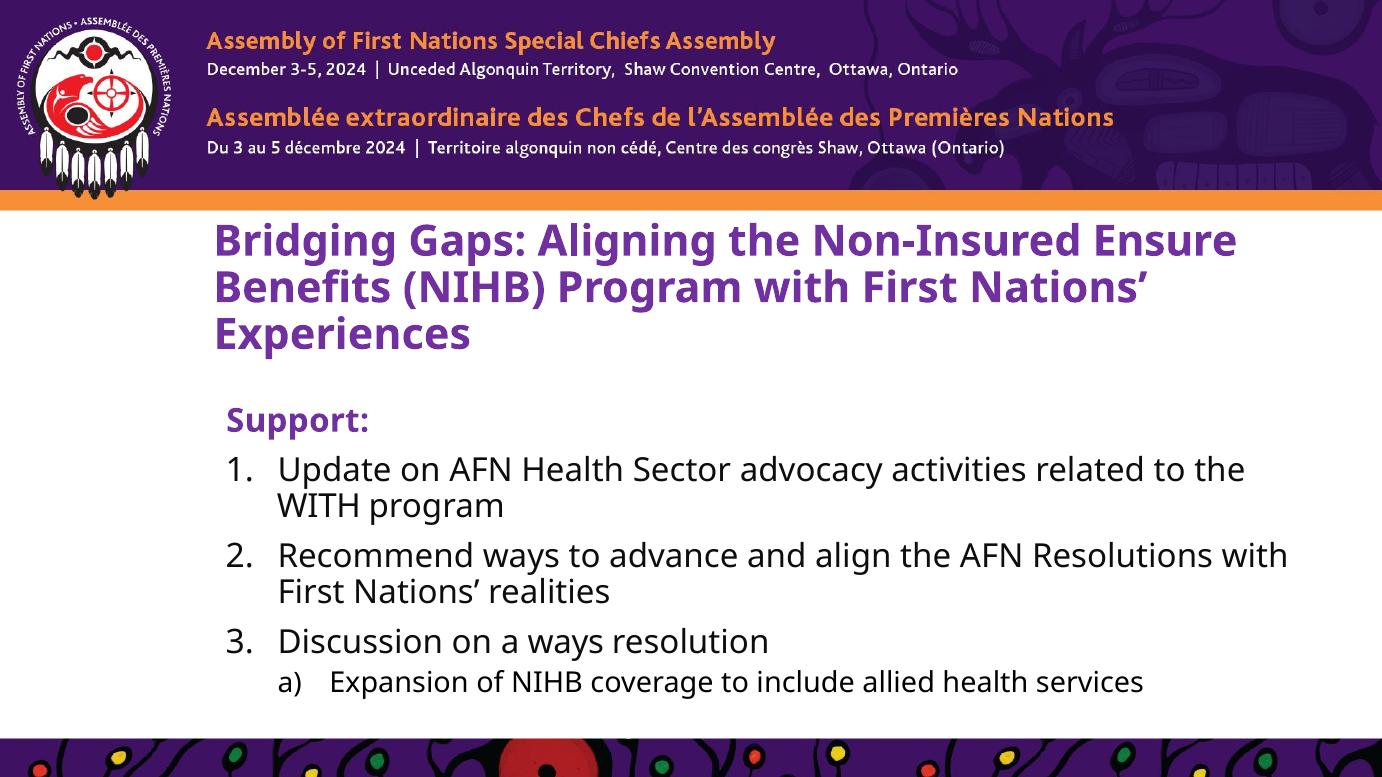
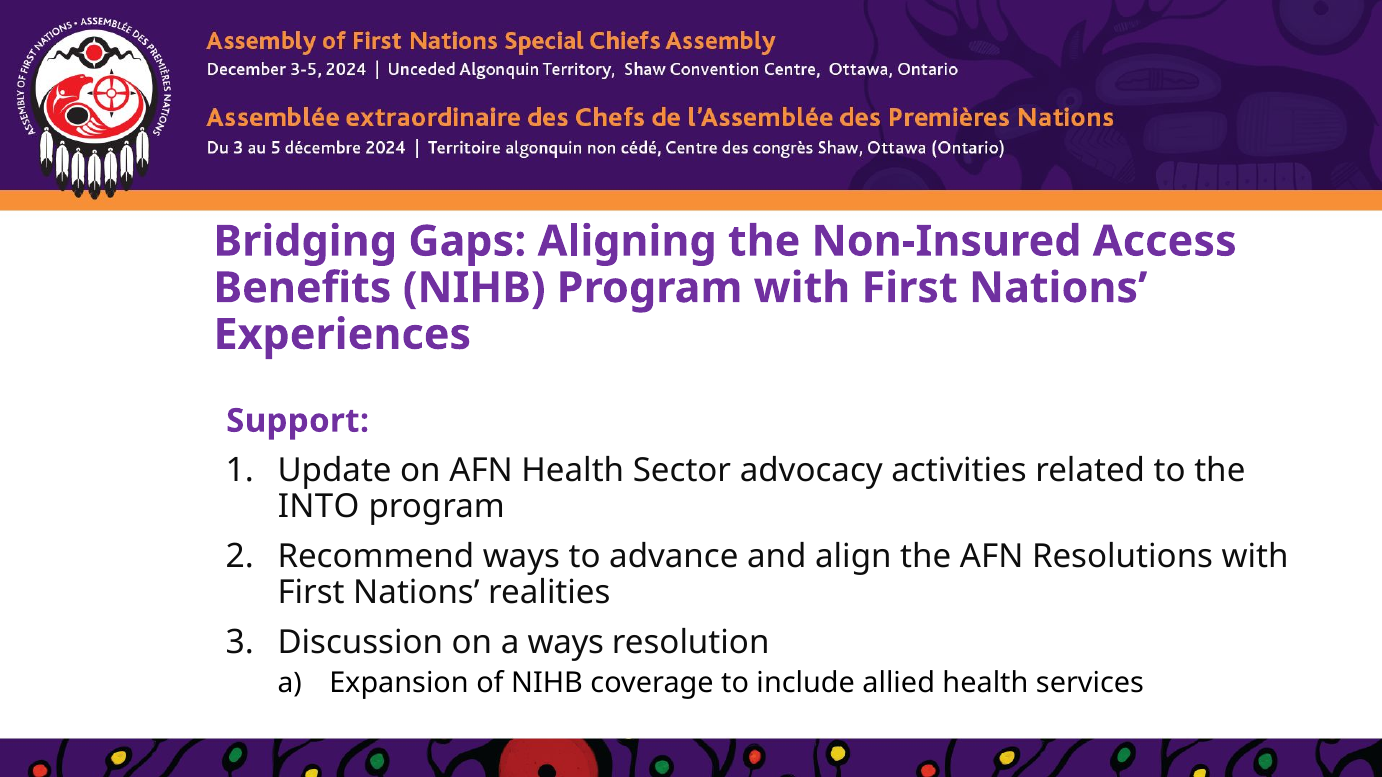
Ensure: Ensure -> Access (1165, 241)
WITH: WITH -> INTO (319, 507)
